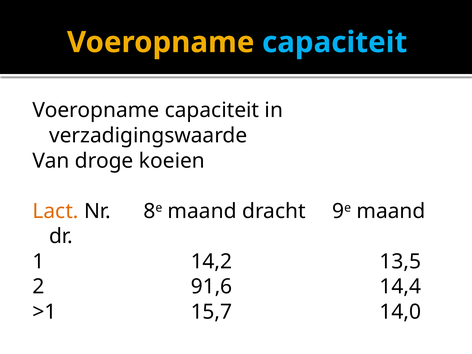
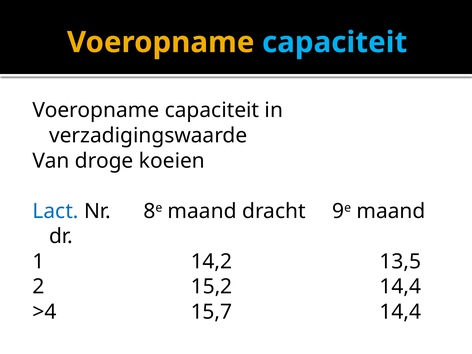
Lact colour: orange -> blue (56, 211)
91,6: 91,6 -> 15,2 (211, 287)
>1: >1 -> >4 (45, 312)
15,7 14,0: 14,0 -> 14,4 (400, 312)
